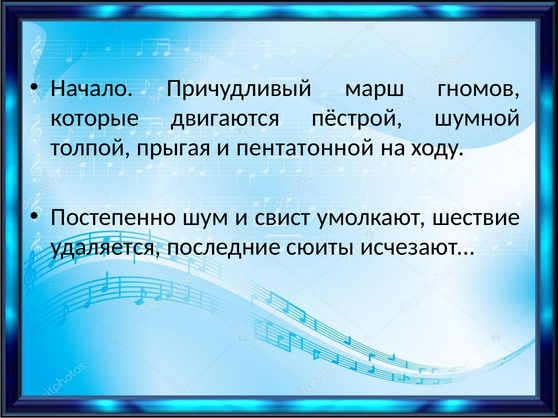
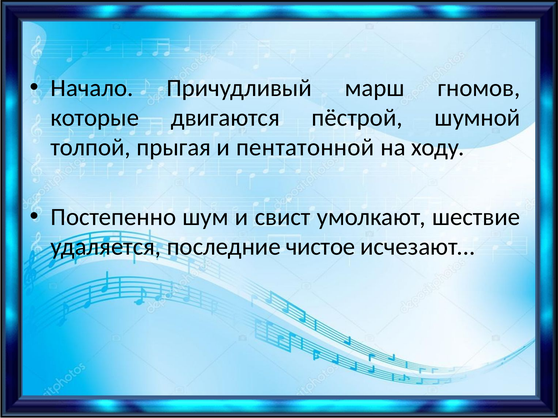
сюиты: сюиты -> чистое (321, 247)
